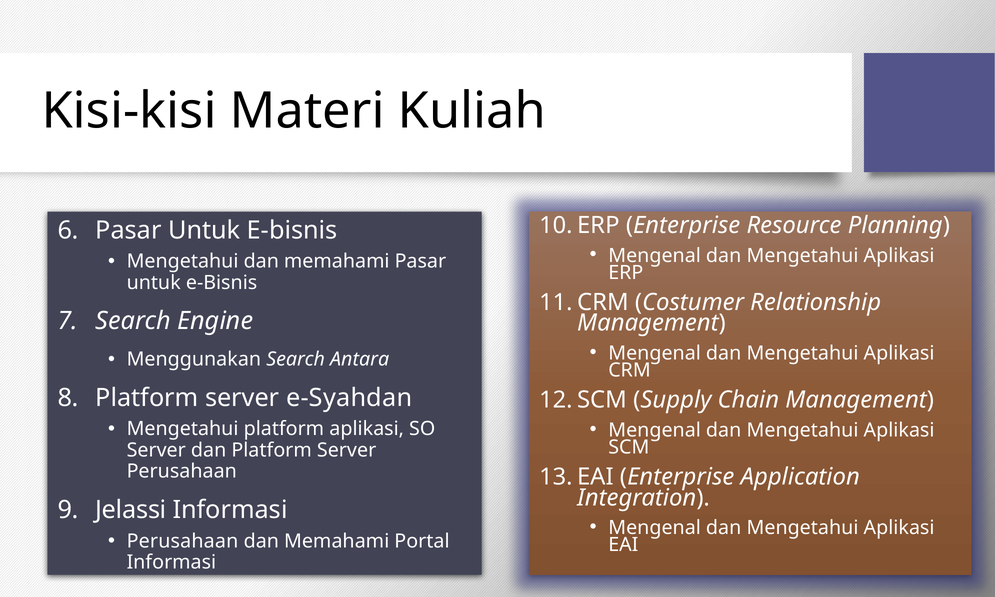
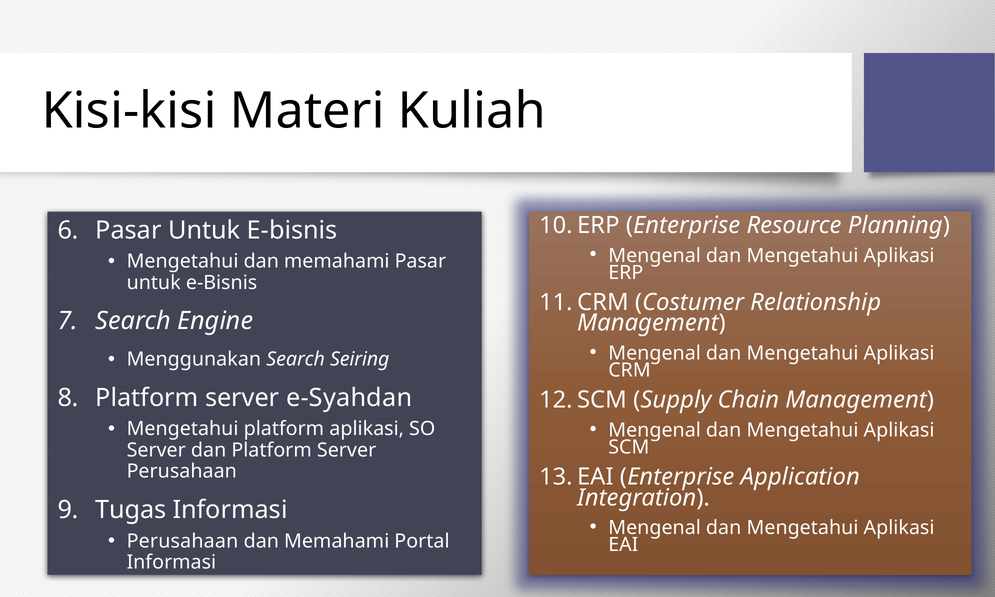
Antara: Antara -> Seiring (360, 359)
Jelassi: Jelassi -> Tugas (131, 510)
